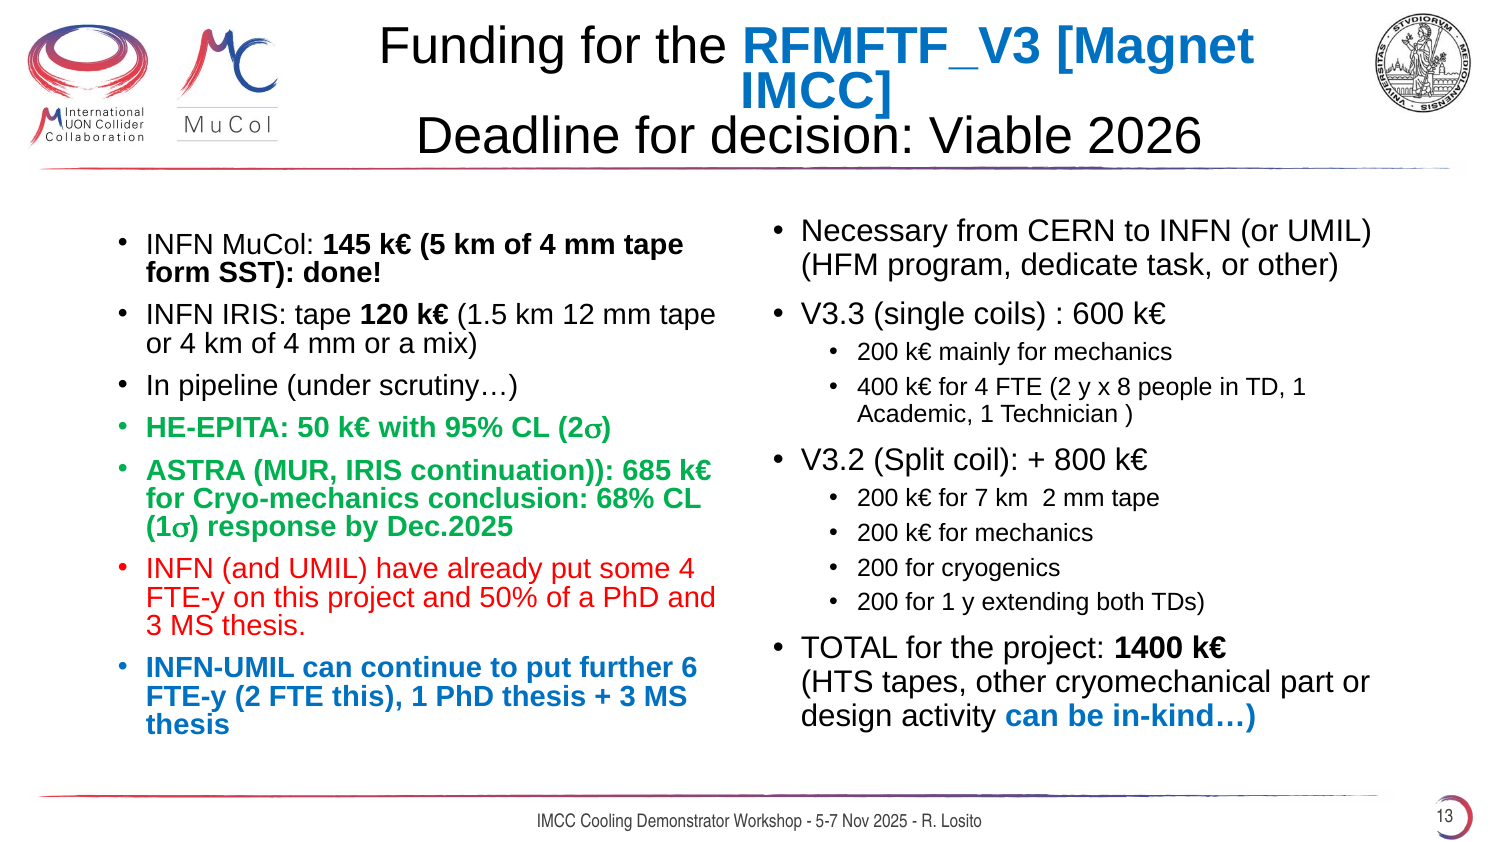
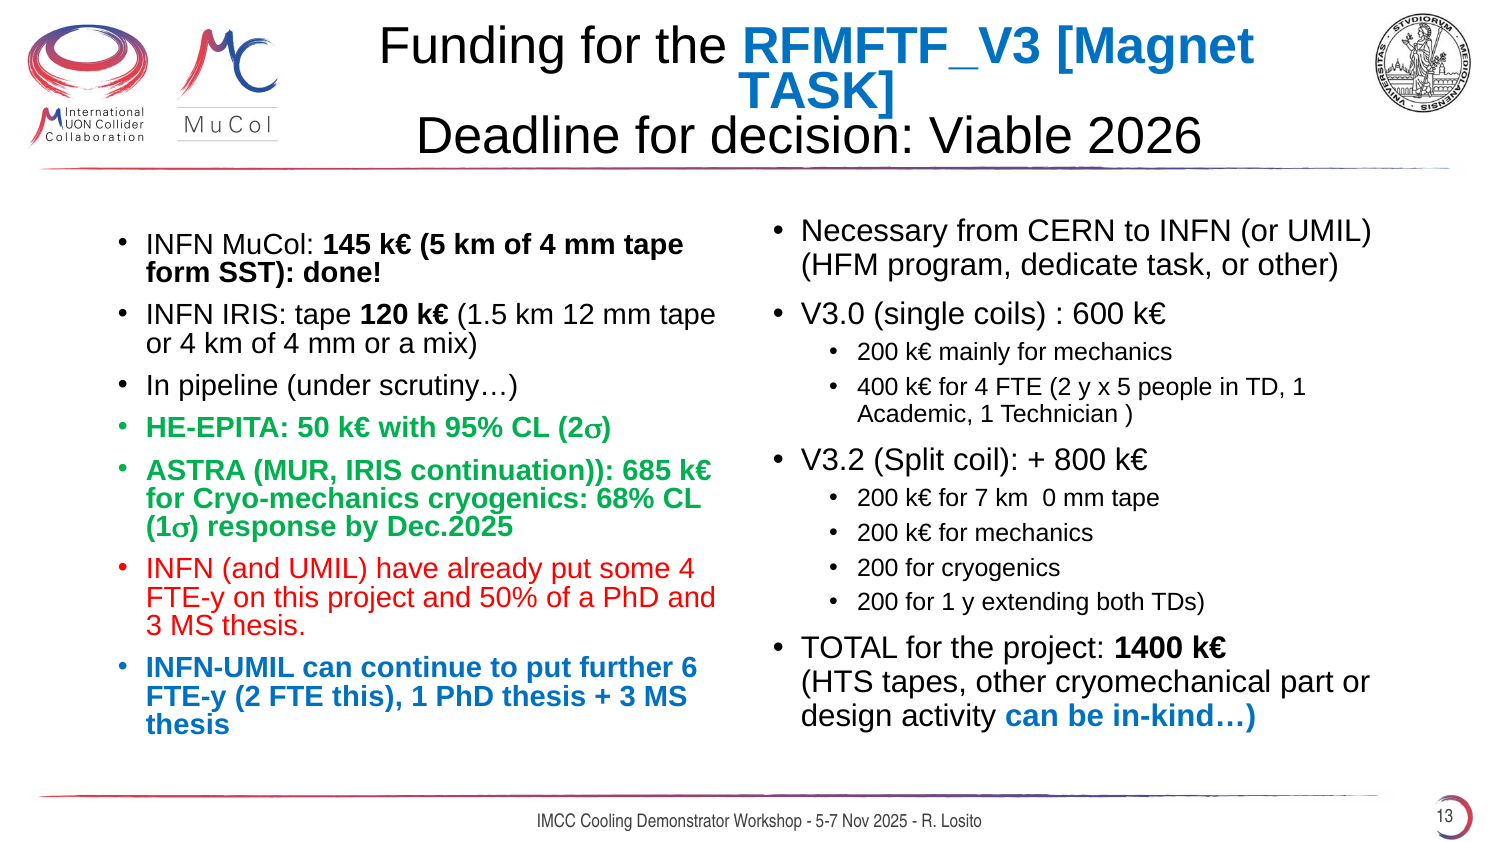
IMCC: IMCC -> TASK (817, 92)
V3.3: V3.3 -> V3.0 (833, 315)
x 8: 8 -> 5 (1124, 387)
Cryo-mechanics conclusion: conclusion -> cryogenics (508, 499)
km 2: 2 -> 0 (1049, 498)
